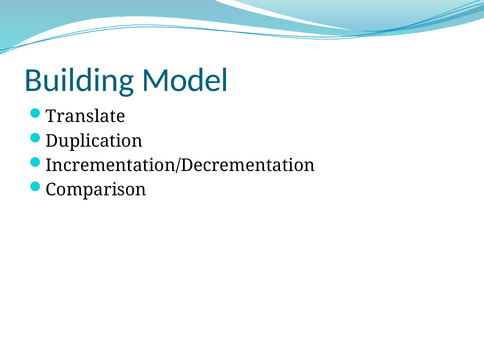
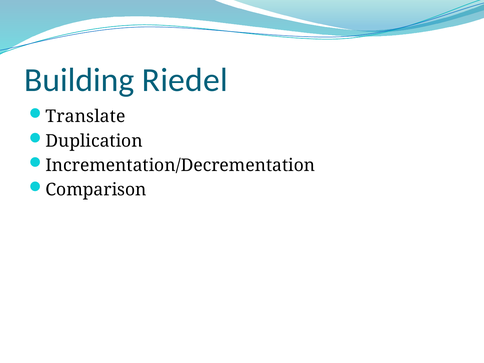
Model: Model -> Riedel (185, 80)
